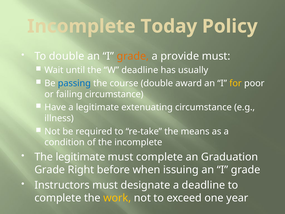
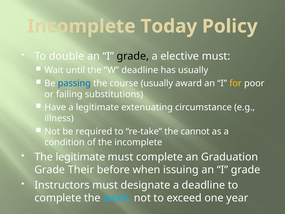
grade colour: orange -> black (133, 56)
provide: provide -> elective (180, 56)
course double: double -> usually (157, 83)
failing circumstance: circumstance -> substitutions (114, 94)
means: means -> cannot (195, 131)
Right: Right -> Their (81, 170)
work colour: yellow -> light blue (117, 198)
